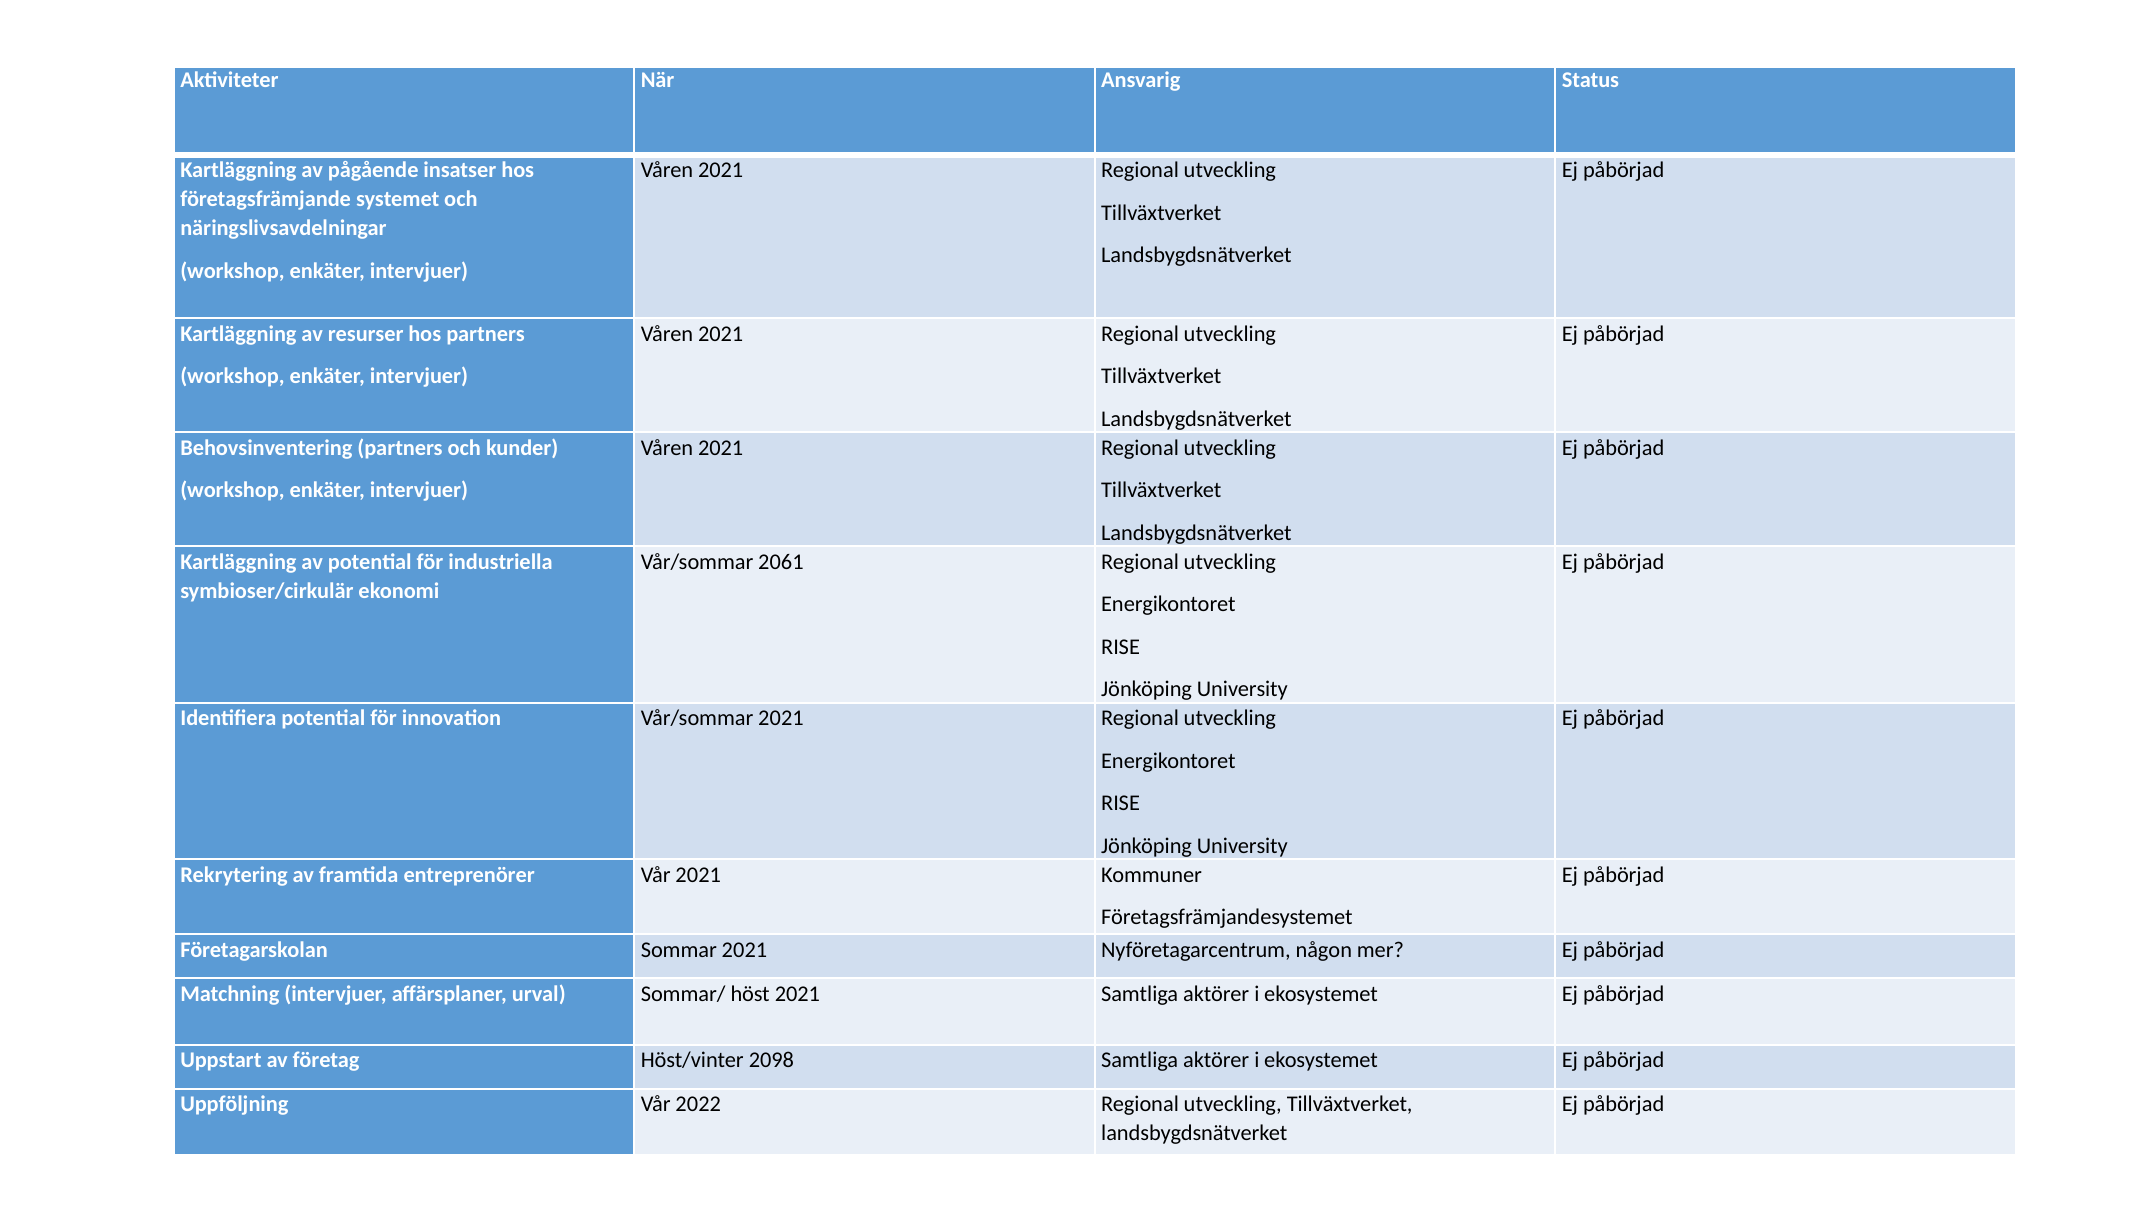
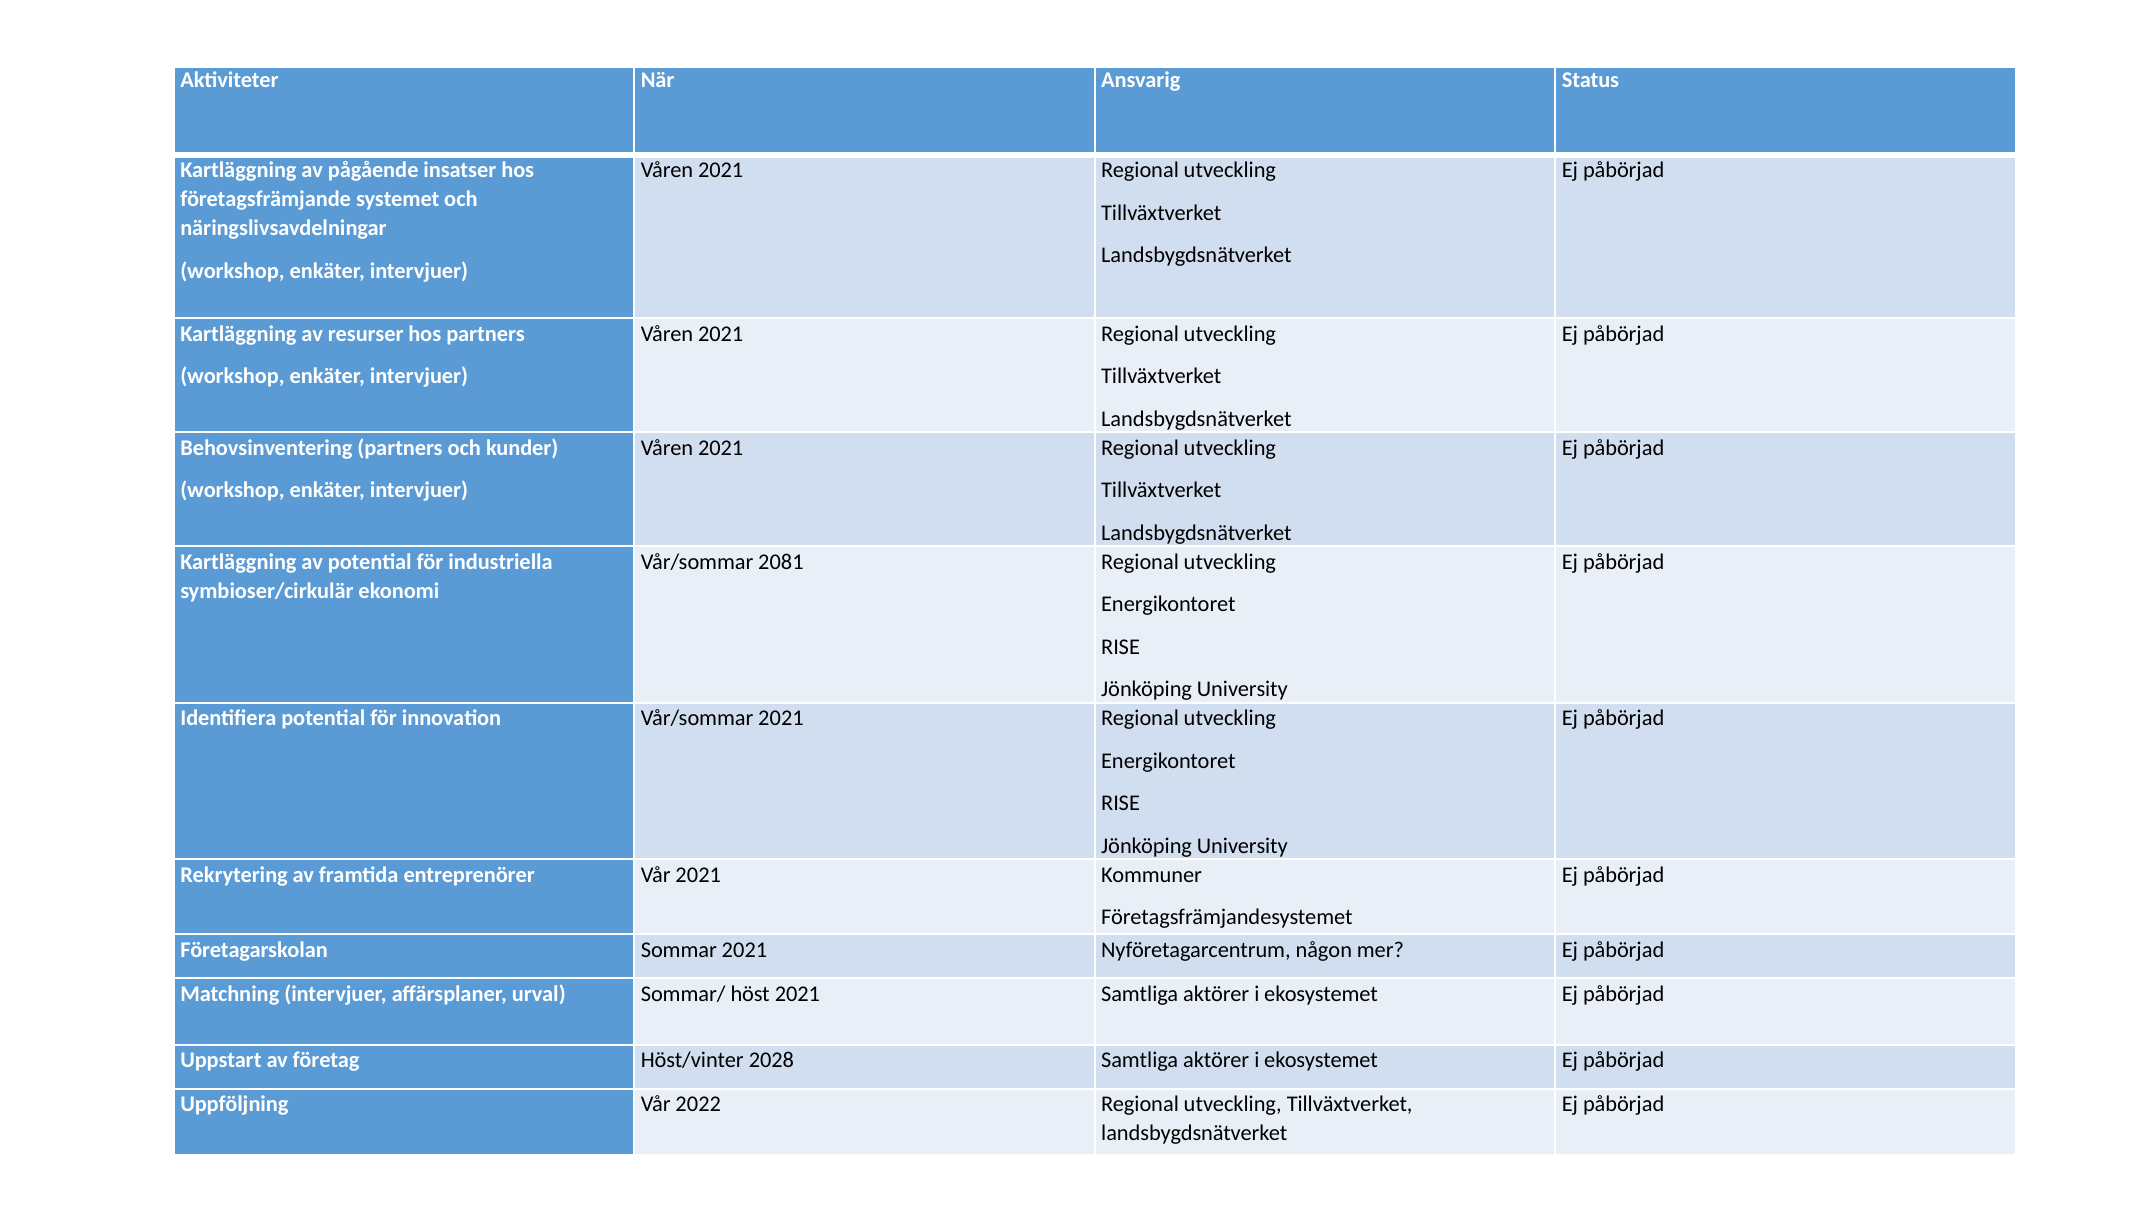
2061: 2061 -> 2081 (781, 562)
2098: 2098 -> 2028 (771, 1060)
